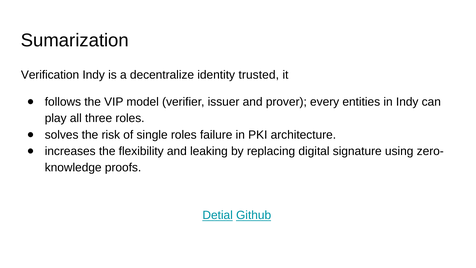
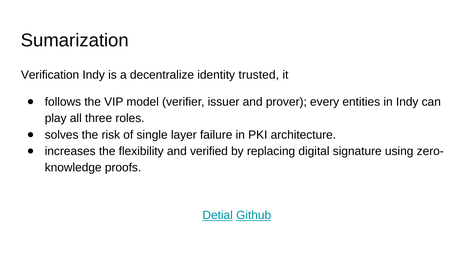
single roles: roles -> layer (184, 135)
leaking: leaking -> verified (209, 151)
